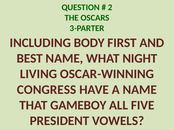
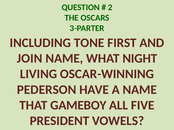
BODY: BODY -> TONE (89, 43)
BEST: BEST -> JOIN (30, 59)
CONGRESS: CONGRESS -> PEDERSON (47, 90)
